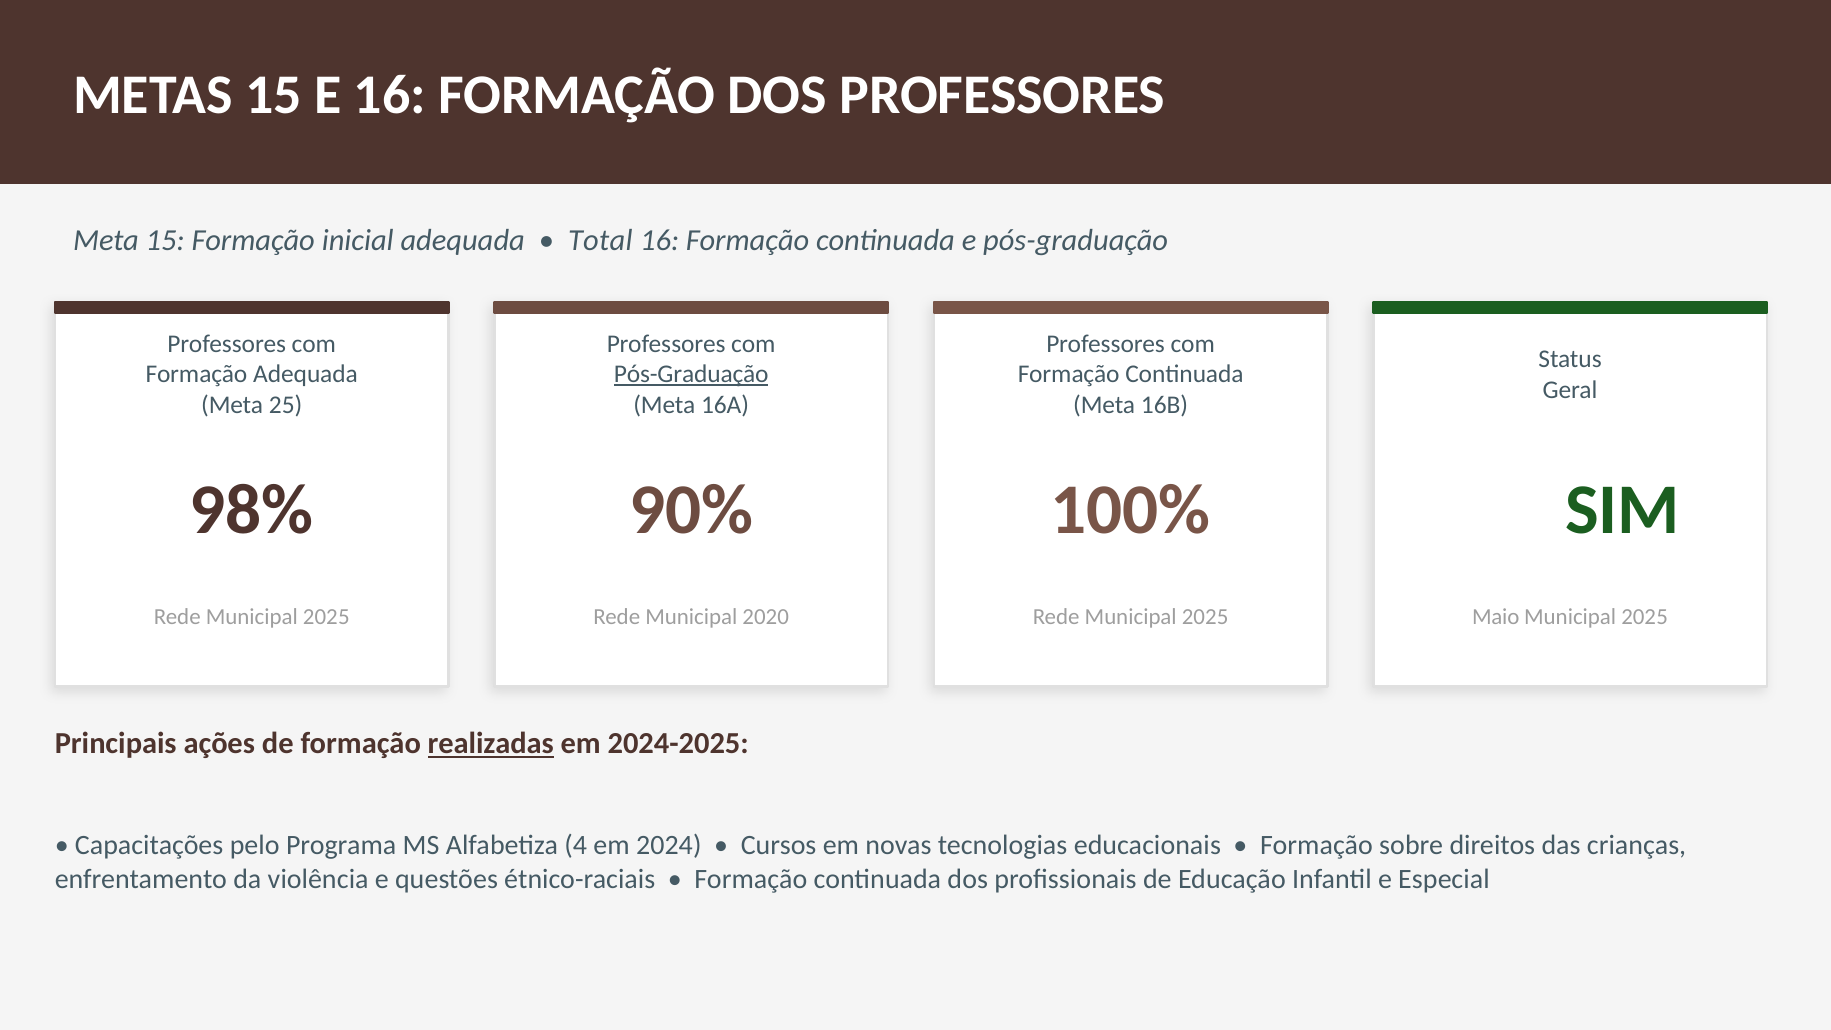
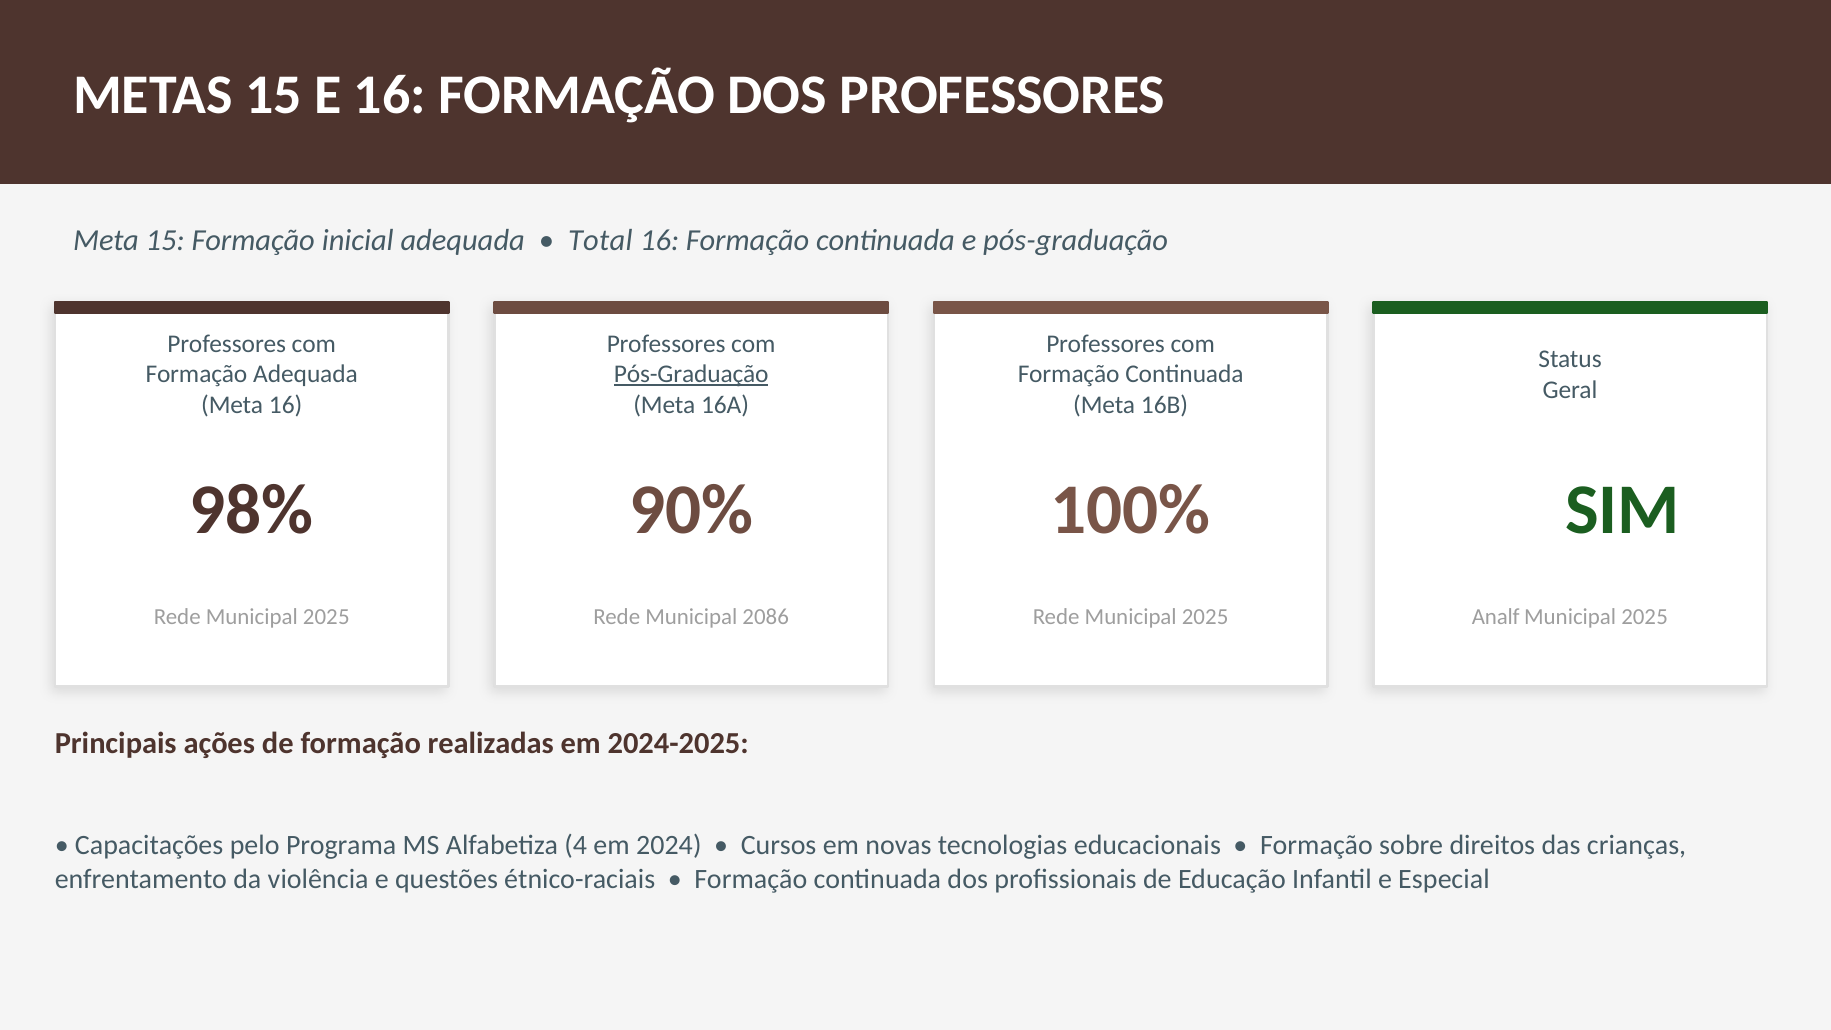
Meta 25: 25 -> 16 (286, 405)
2020: 2020 -> 2086 (766, 617)
Maio: Maio -> Analf (1496, 617)
realizadas underline: present -> none (491, 744)
